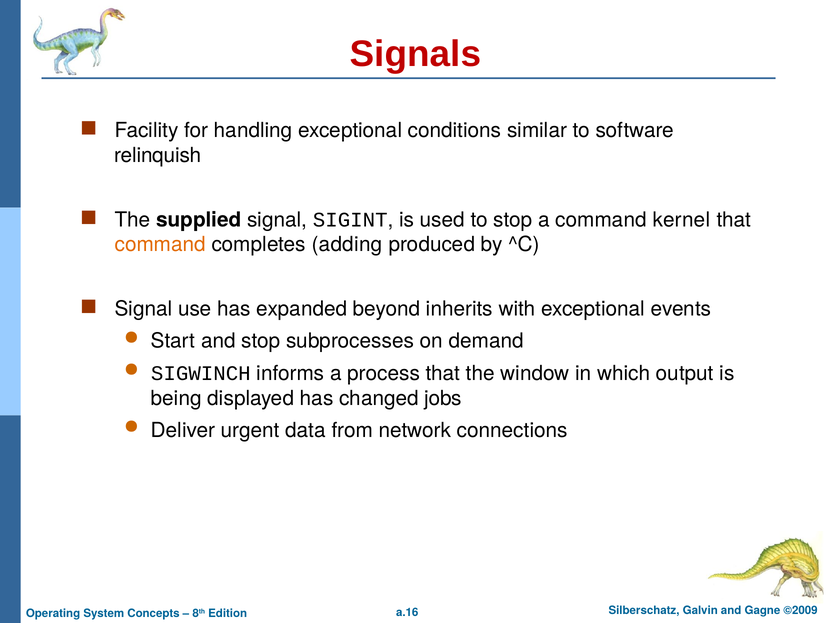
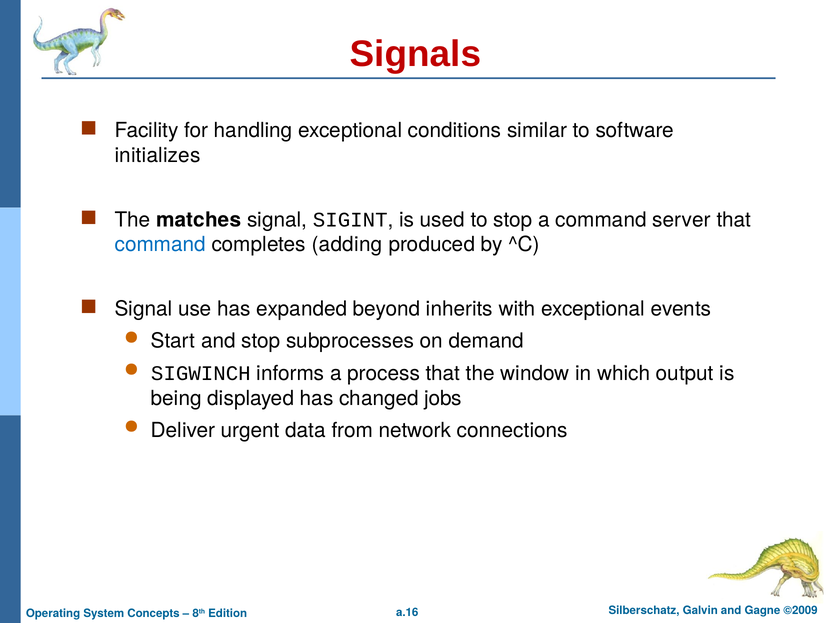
relinquish: relinquish -> initializes (158, 155)
supplied: supplied -> matches (199, 220)
kernel: kernel -> server (681, 220)
command colour: orange -> blue (160, 245)
